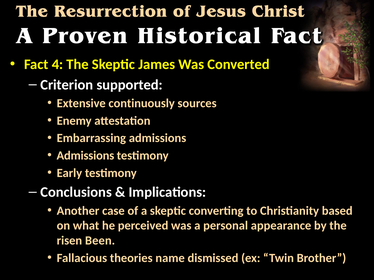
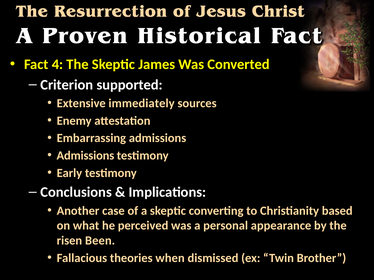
continuously: continuously -> immediately (142, 103)
name: name -> when (170, 258)
